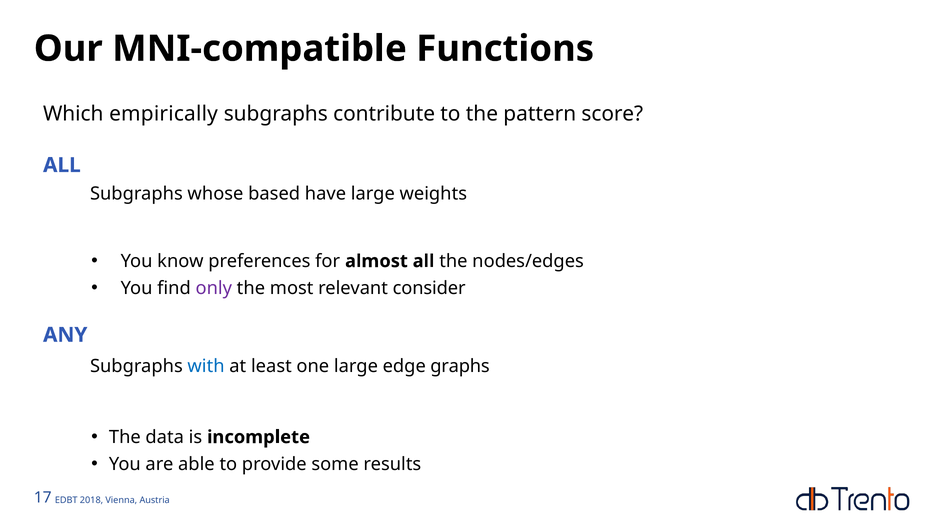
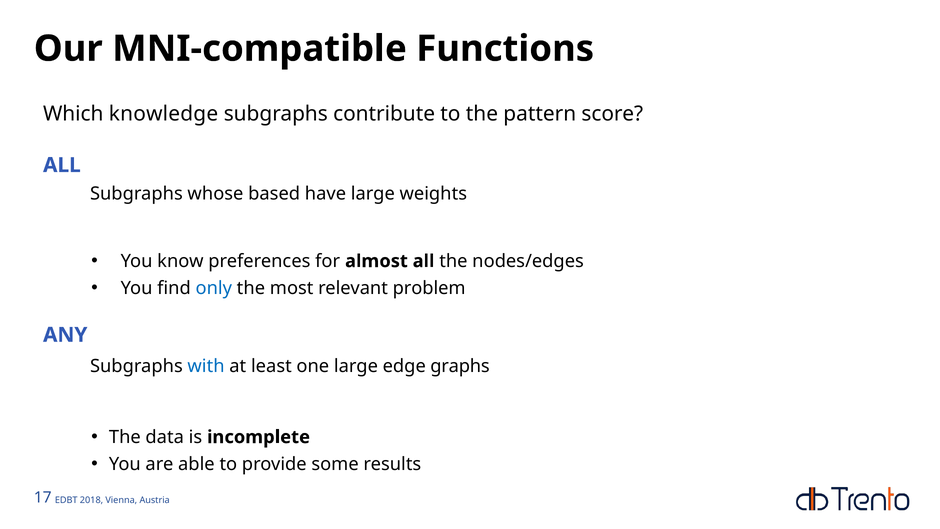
empirically: empirically -> knowledge (164, 114)
only colour: purple -> blue (214, 288)
consider: consider -> problem (429, 288)
